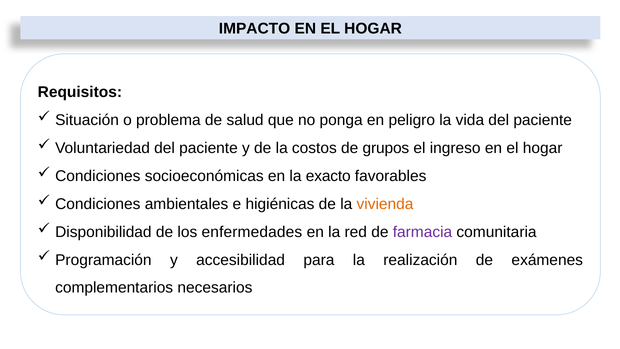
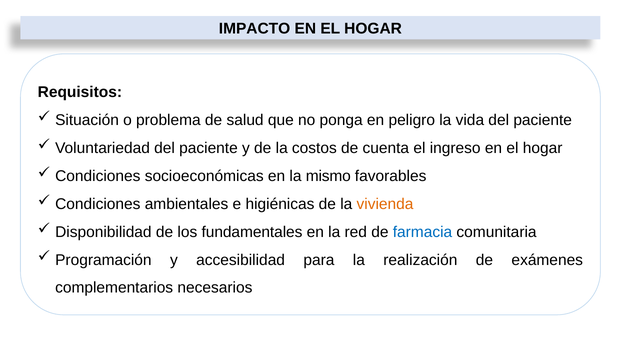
grupos: grupos -> cuenta (386, 148)
exacto: exacto -> mismo (328, 176)
enfermedades: enfermedades -> fundamentales (252, 232)
farmacia colour: purple -> blue (423, 232)
